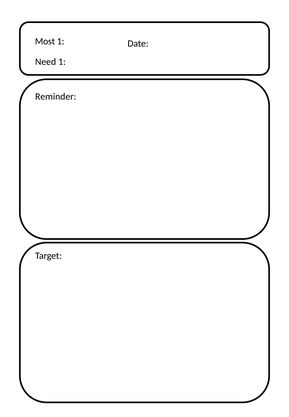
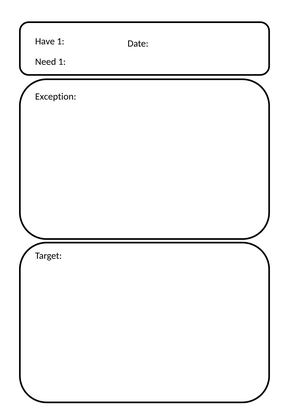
Most: Most -> Have (45, 41)
Reminder: Reminder -> Exception (56, 97)
